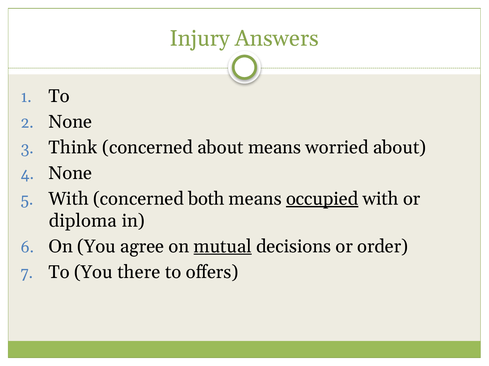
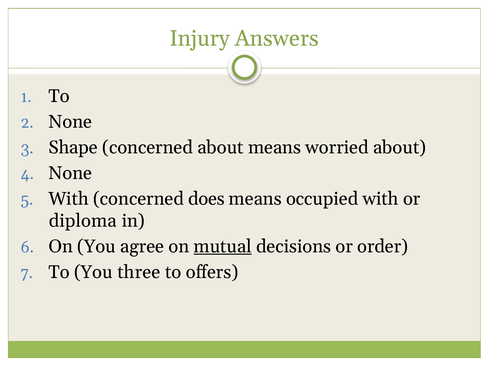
Think: Think -> Shape (73, 148)
both: both -> does (206, 199)
occupied underline: present -> none (322, 199)
there: there -> three (139, 273)
